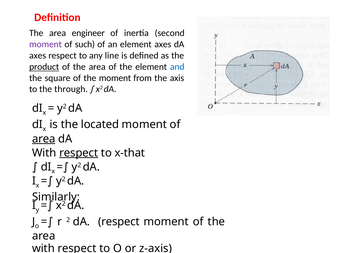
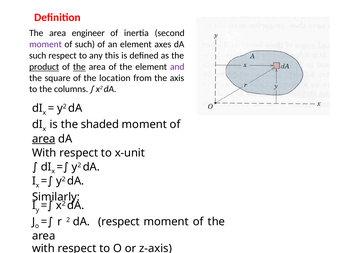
axes: axes -> such (38, 56)
line: line -> this (112, 56)
the underline: none -> present (79, 67)
and colour: blue -> purple (177, 67)
the moment: moment -> location (115, 78)
through: through -> columns (71, 89)
located: located -> shaded (100, 124)
respect underline: present -> none (79, 153)
x-that: x-that -> x-unit (130, 153)
